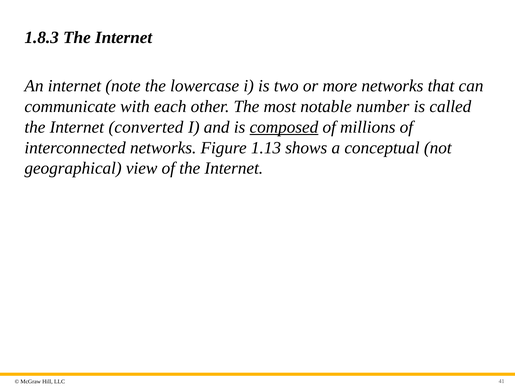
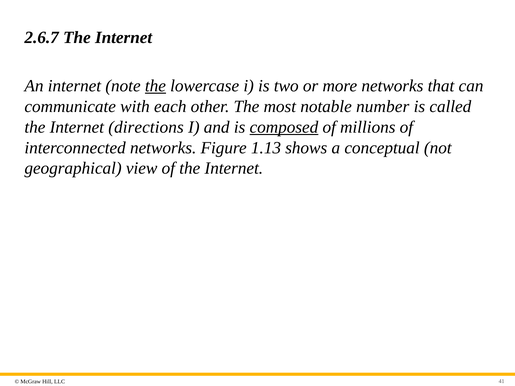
1.8.3: 1.8.3 -> 2.6.7 (42, 37)
the underline: none -> present (155, 86)
converted: converted -> directions (146, 127)
